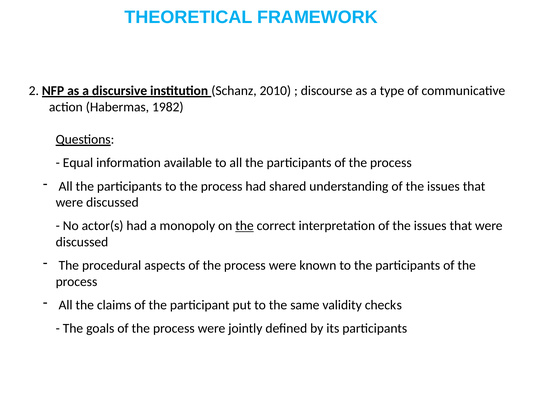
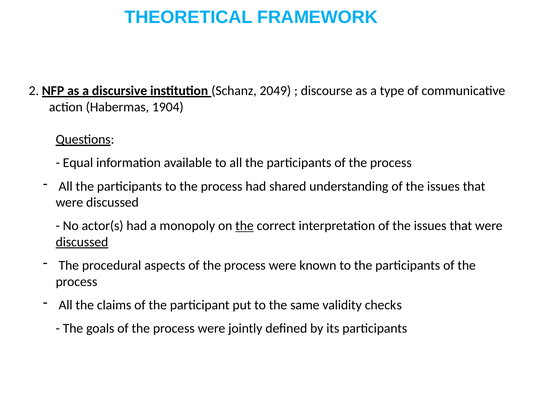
2010: 2010 -> 2049 (275, 91)
1982: 1982 -> 1904 (168, 107)
discussed underline: none -> present (82, 242)
